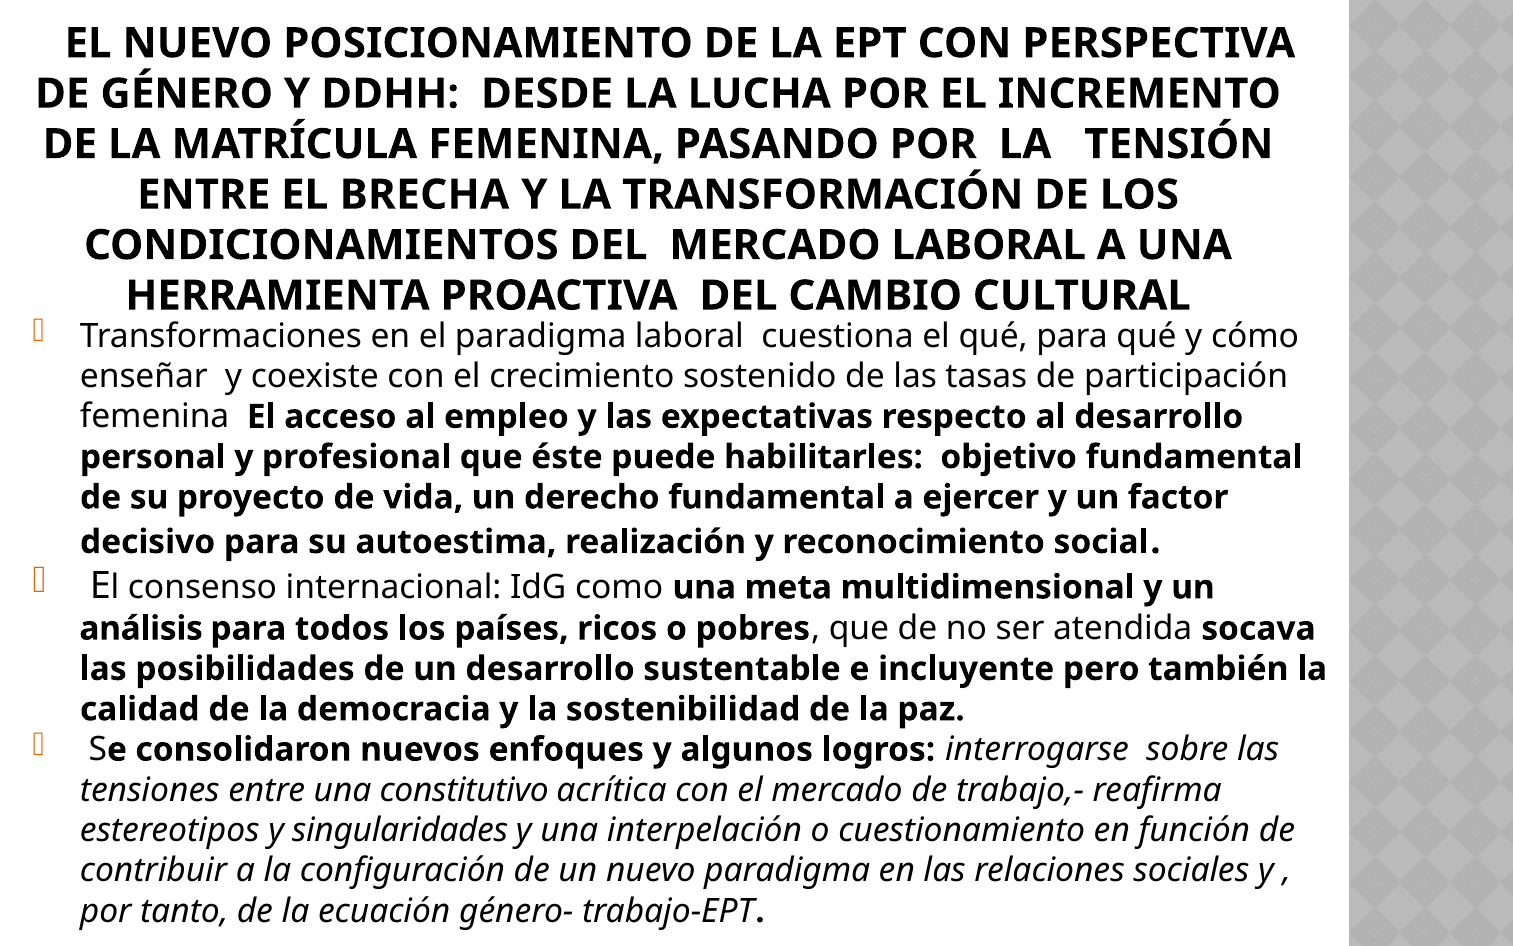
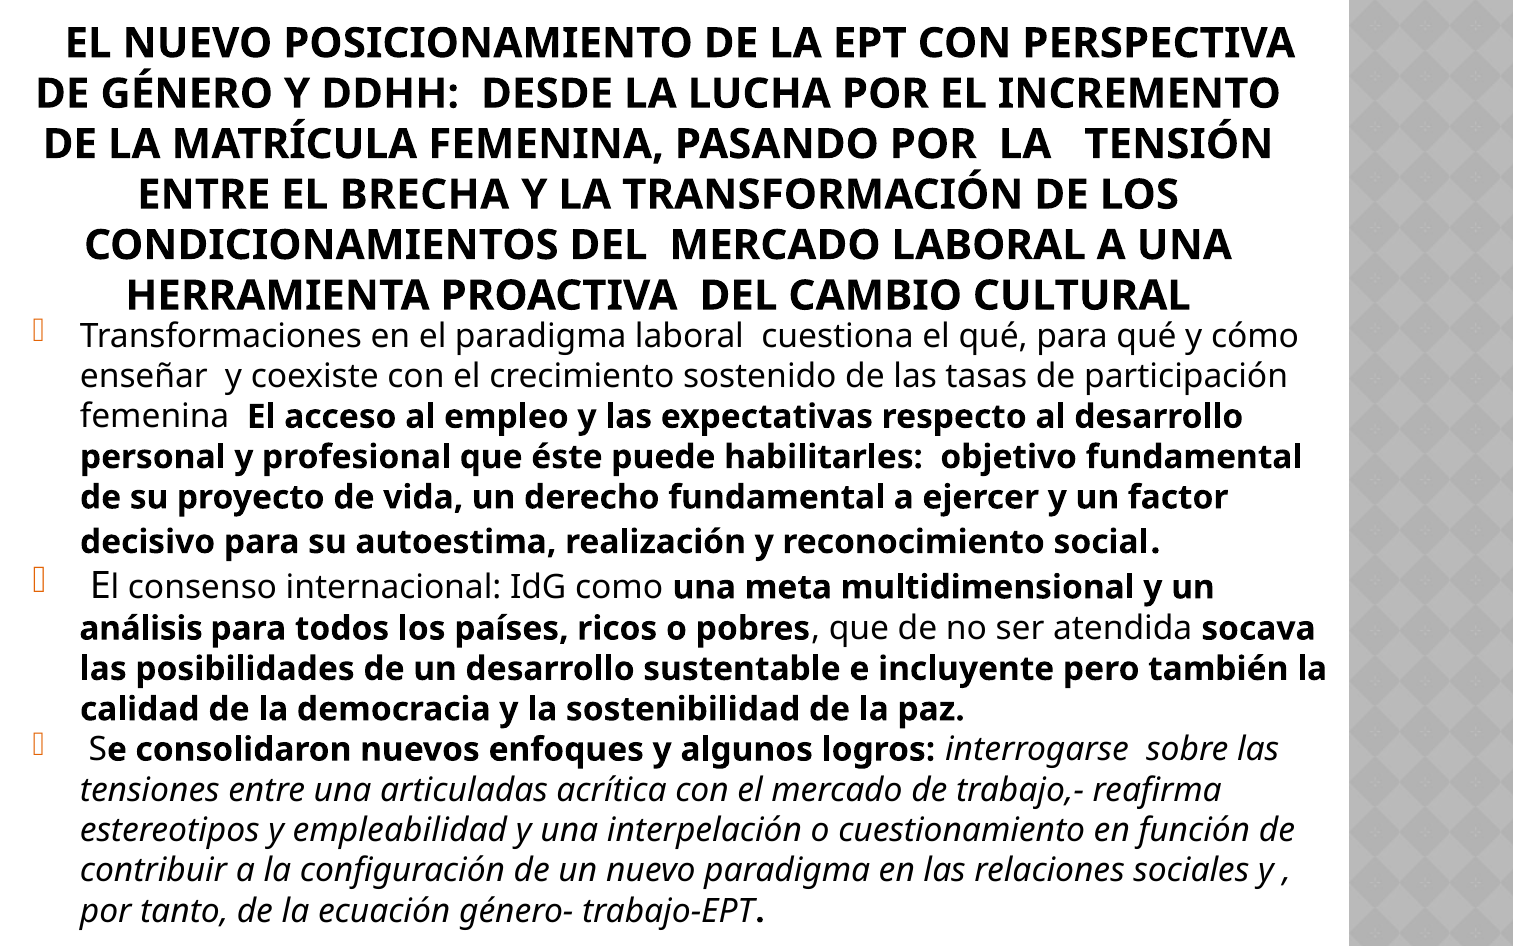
constitutivo: constitutivo -> articuladas (464, 790)
singularidades: singularidades -> empleabilidad (400, 830)
